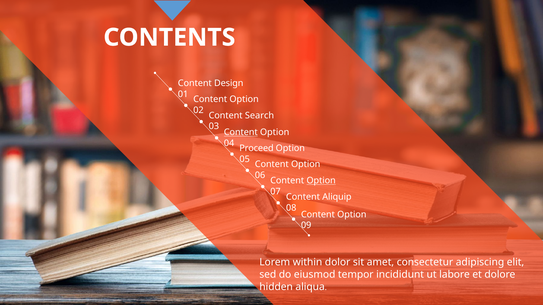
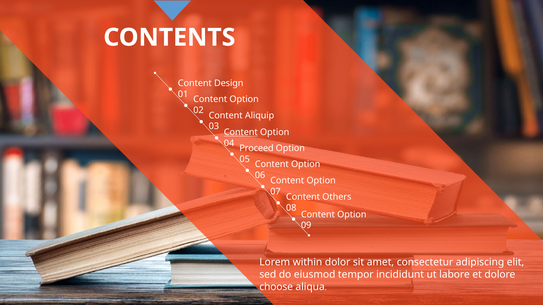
Search: Search -> Aliquip (260, 116)
Option underline: present -> none (321, 181)
Aliquip: Aliquip -> Others (337, 197)
hidden: hidden -> choose (276, 287)
